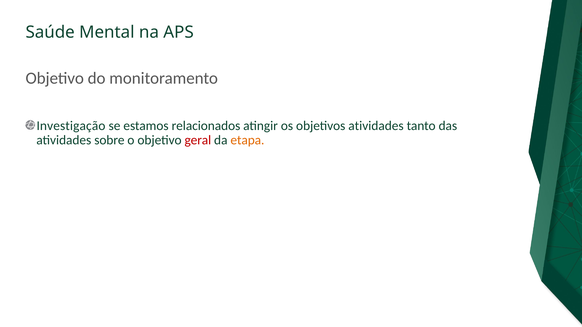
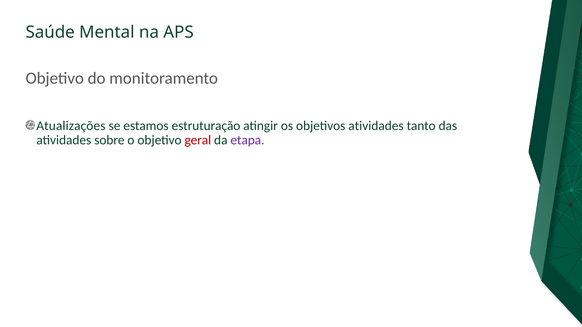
Investigação: Investigação -> Atualizações (71, 126)
relacionados: relacionados -> estruturação (206, 126)
etapa colour: orange -> purple (247, 140)
